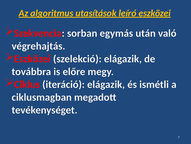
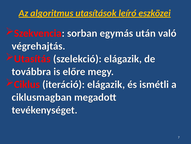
Eszközei: Eszközei -> Utasítás (32, 59)
